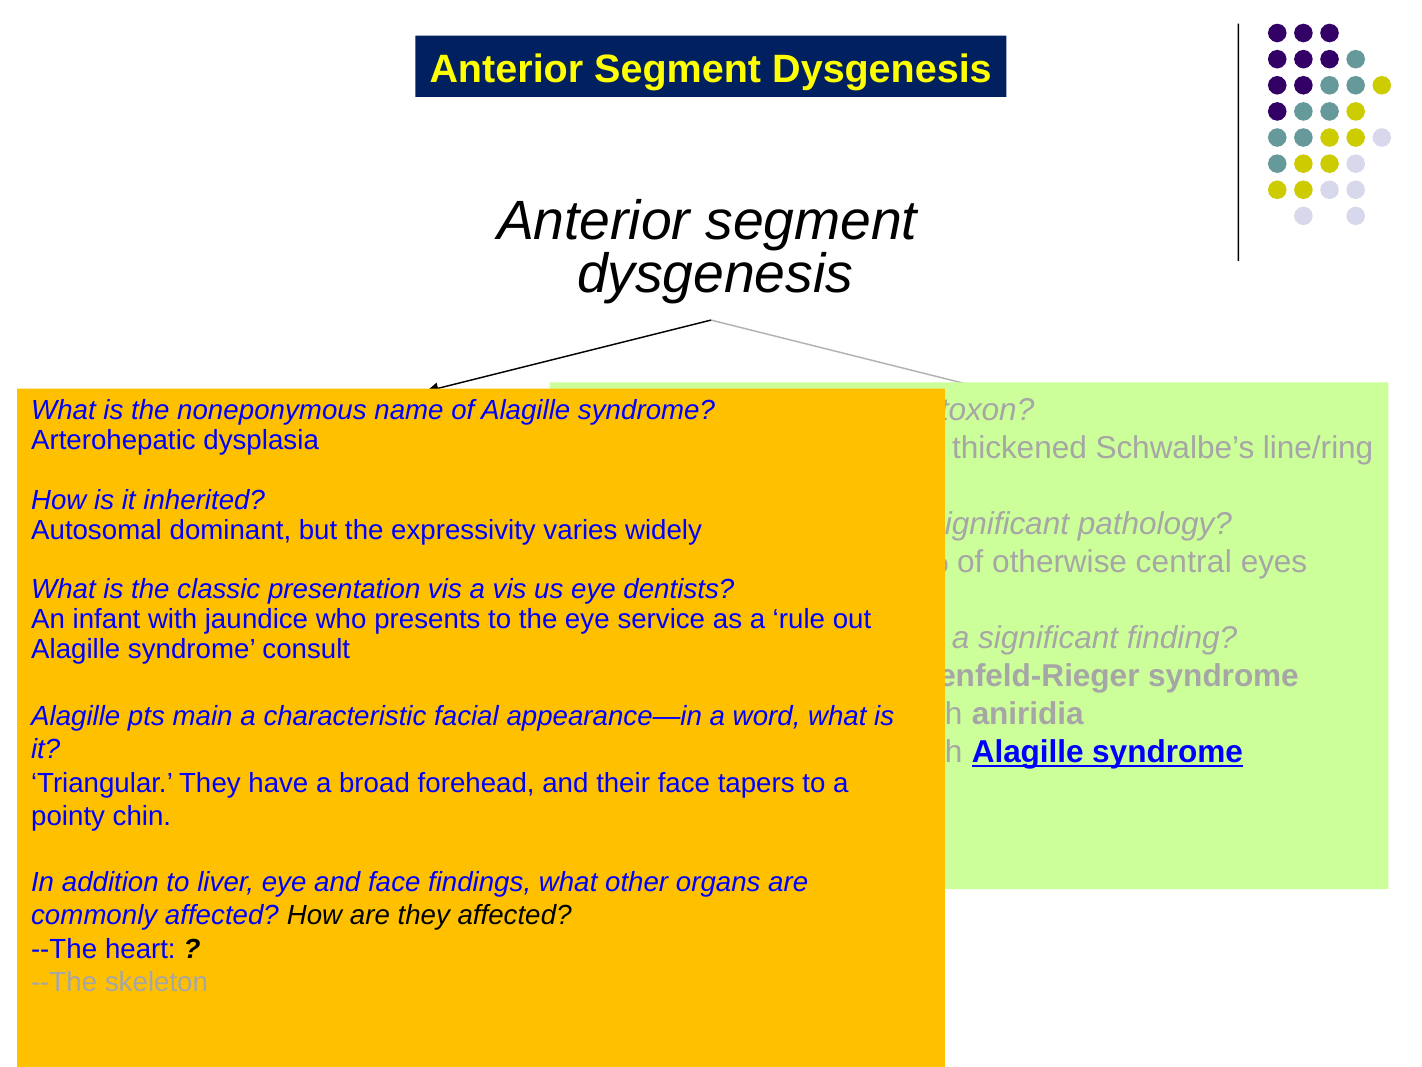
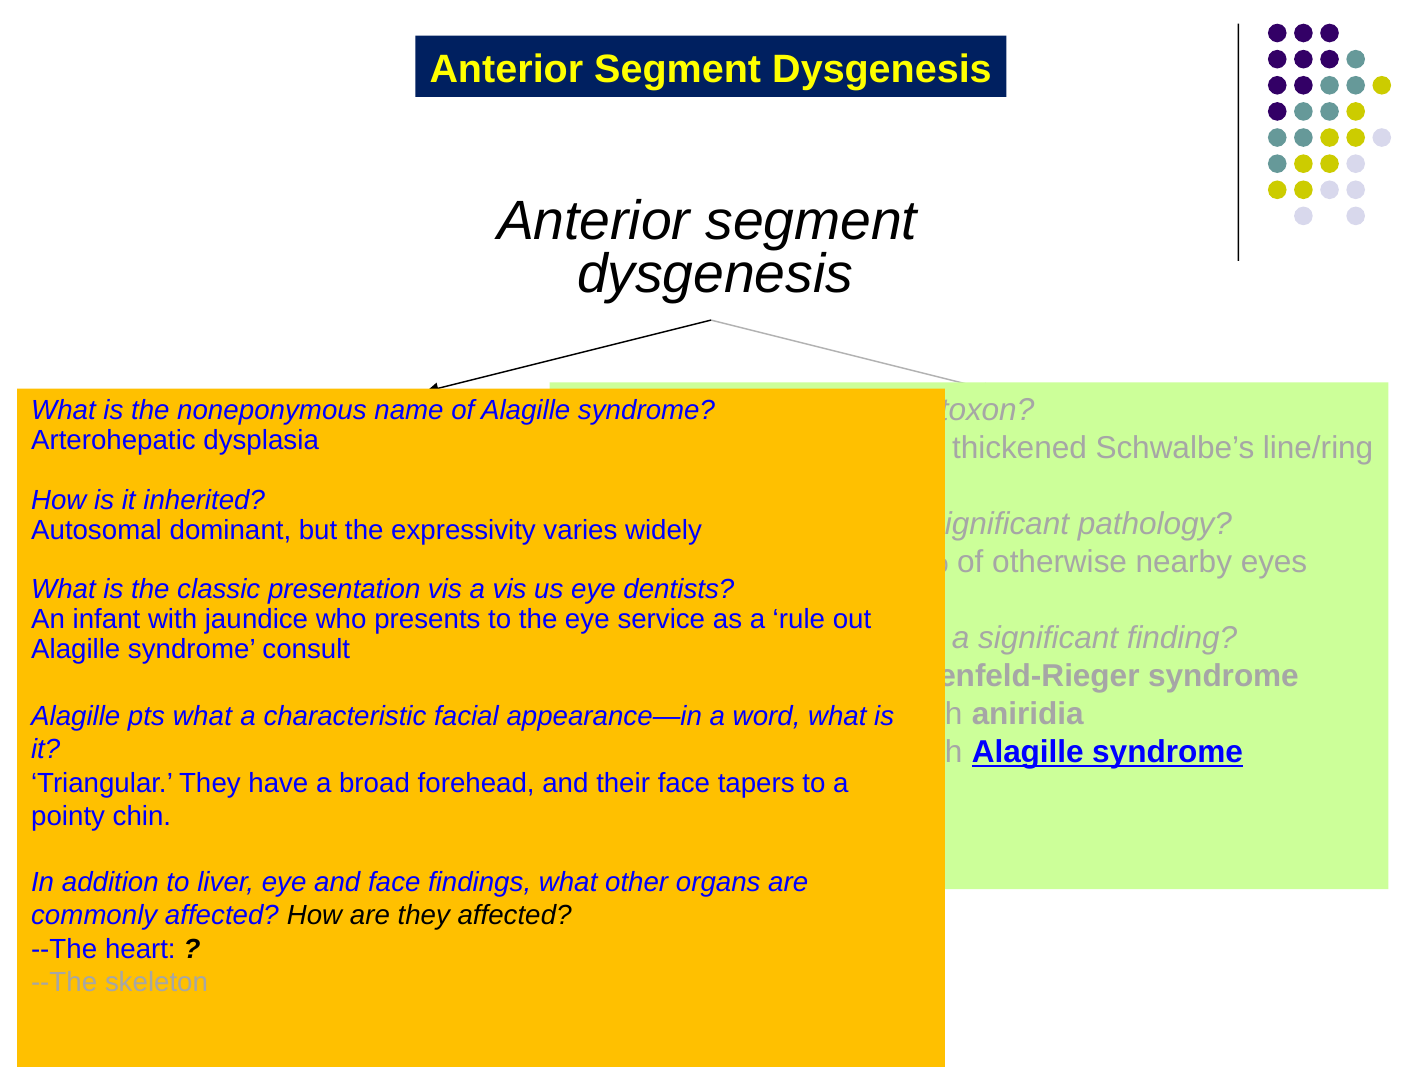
otherwise central: central -> nearby (1184, 562)
pts main: main -> what (202, 716)
